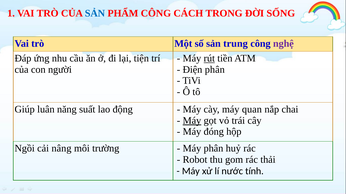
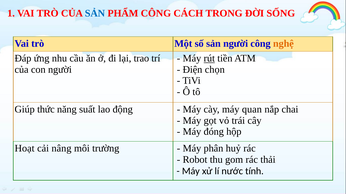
sản trung: trung -> người (236, 44)
nghệ colour: purple -> orange (283, 44)
tiện: tiện -> trao (141, 59)
Điện phân: phân -> chọn (215, 70)
luân: luân -> thức (46, 110)
Máy underline: present -> none (192, 121)
Ngồi: Ngồi -> Hoạt (25, 149)
